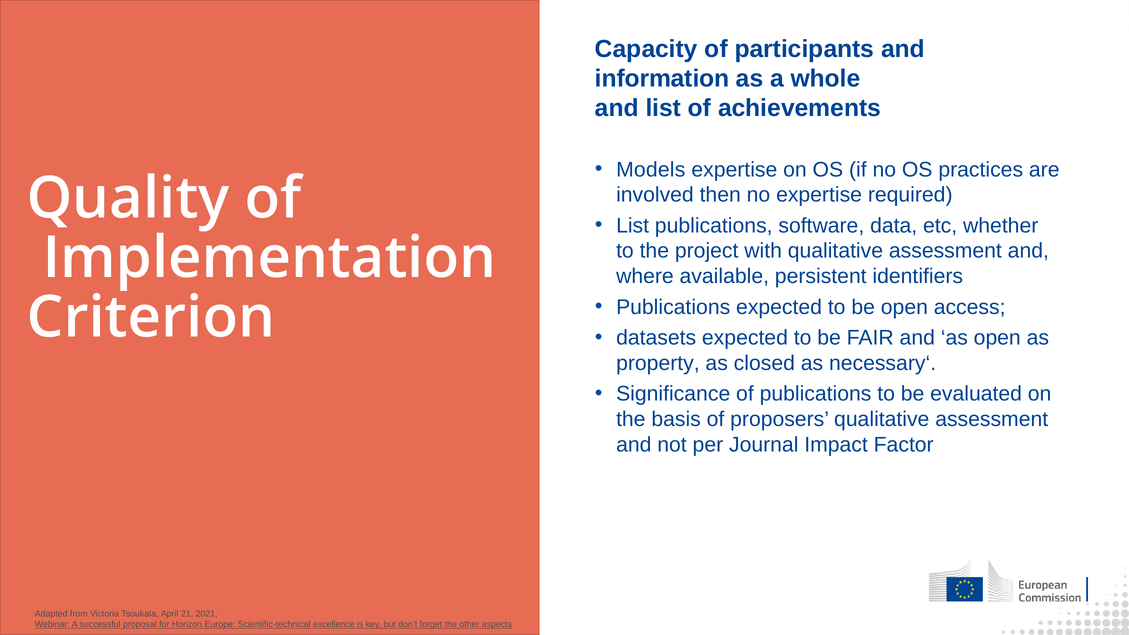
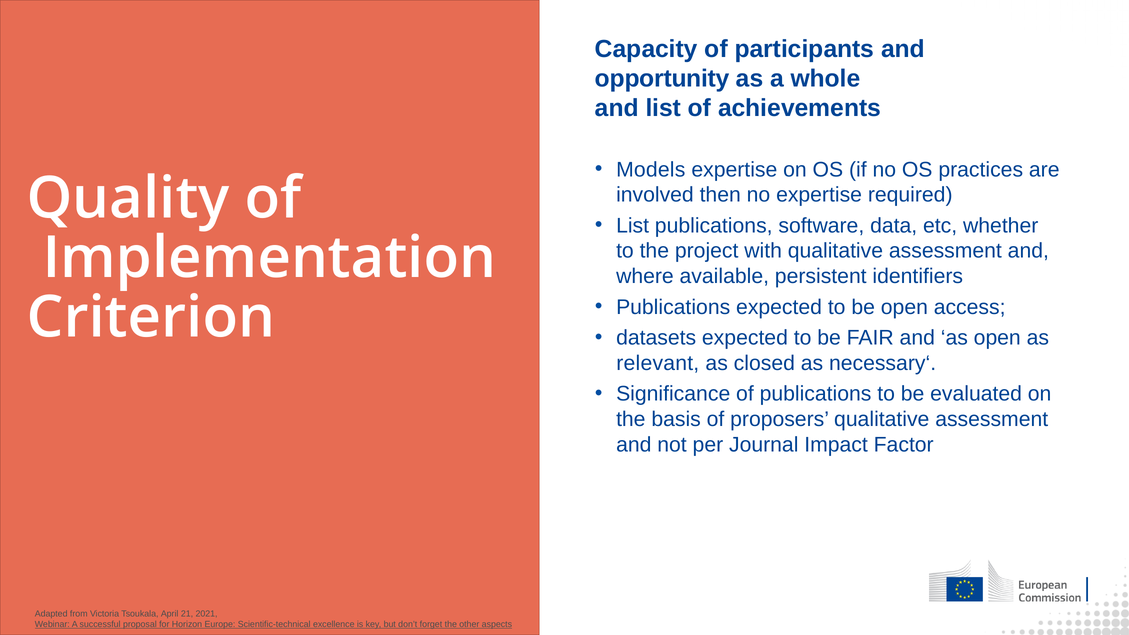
information: information -> opportunity (662, 79)
property: property -> relevant (658, 363)
